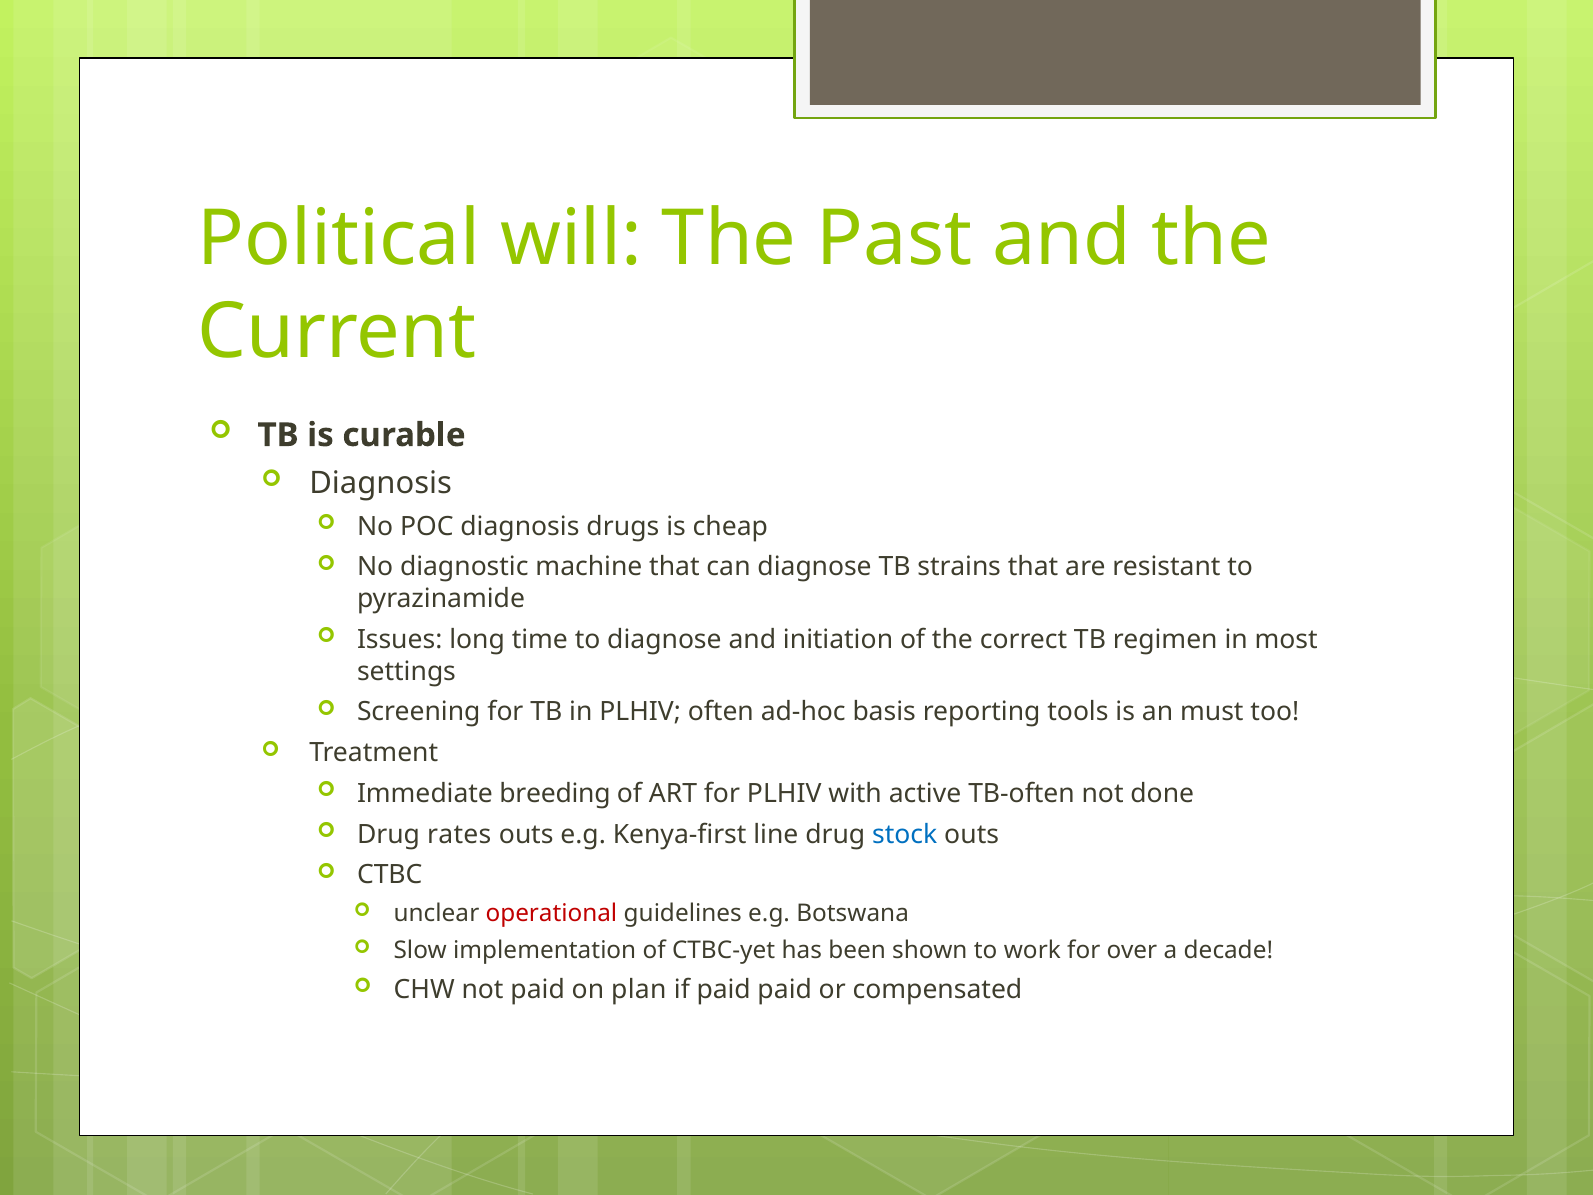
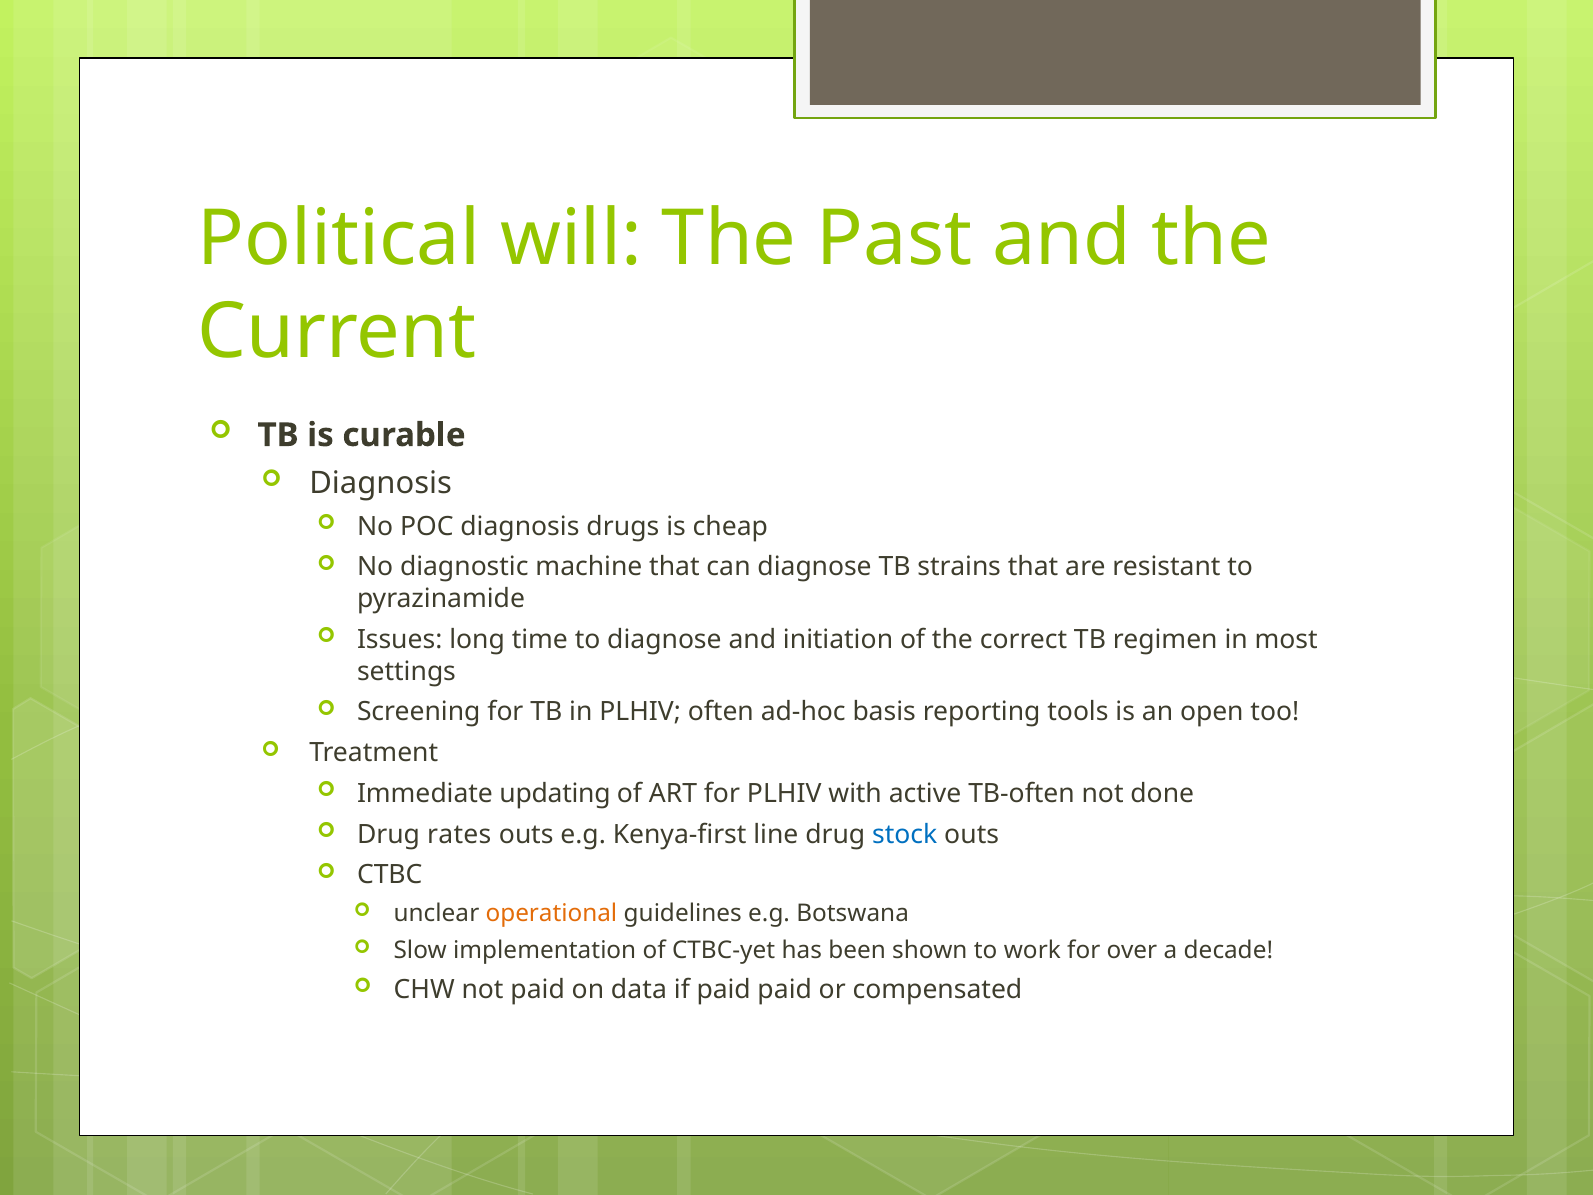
must: must -> open (1212, 712)
breeding: breeding -> updating (555, 793)
operational colour: red -> orange (551, 913)
plan: plan -> data (639, 989)
